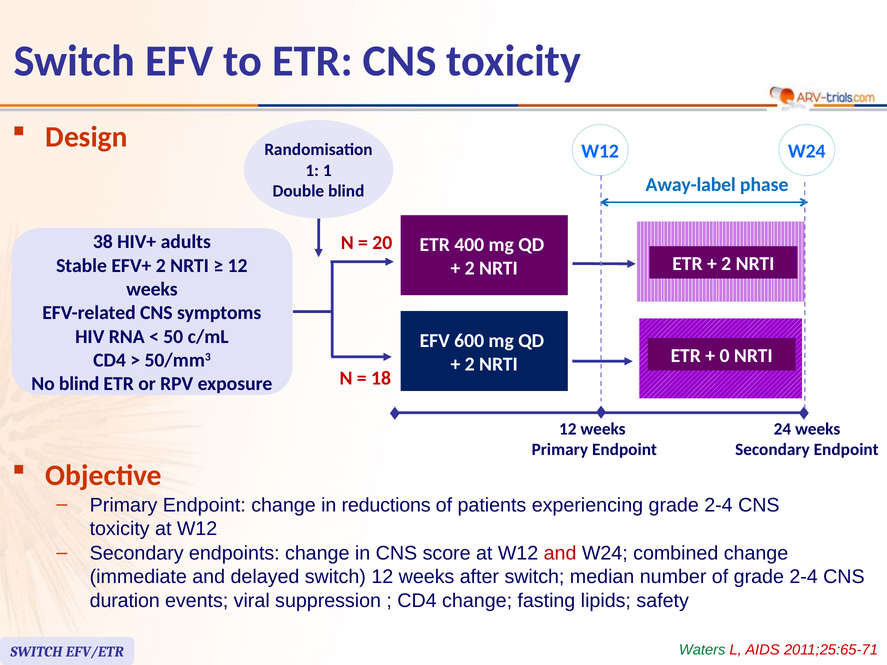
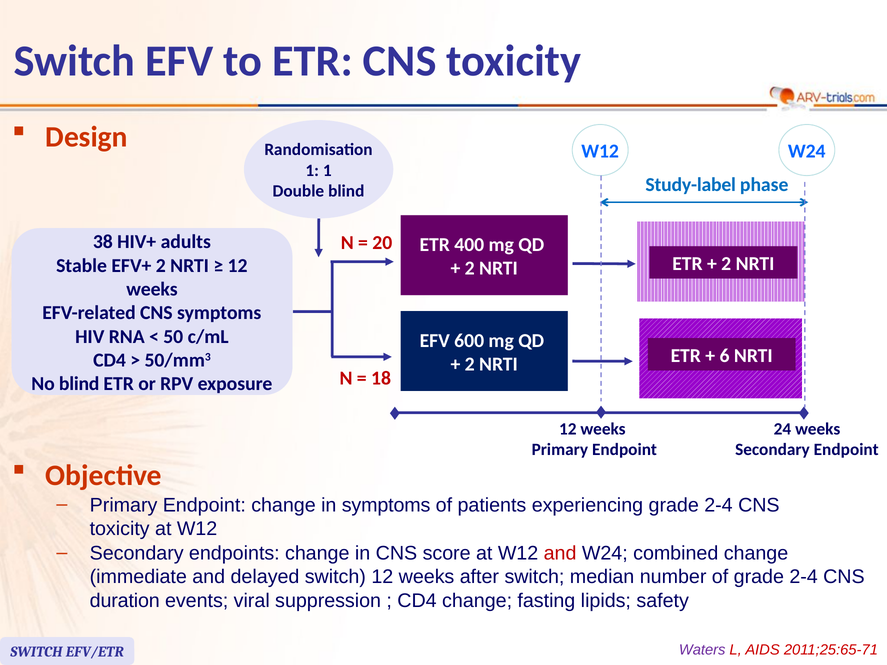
Away-label: Away-label -> Study-label (691, 185)
0: 0 -> 6 (724, 356)
in reductions: reductions -> symptoms (386, 505)
Waters colour: green -> purple (702, 650)
